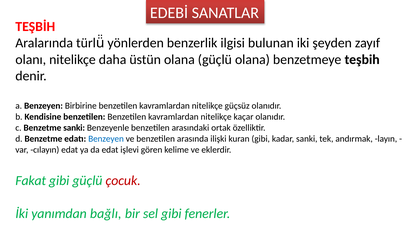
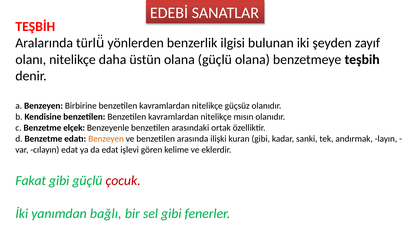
kaçar: kaçar -> mısın (244, 117)
Benzetme sanki: sanki -> elçek (74, 128)
Benzeyen colour: blue -> orange (106, 139)
